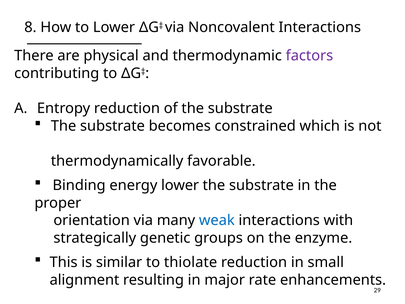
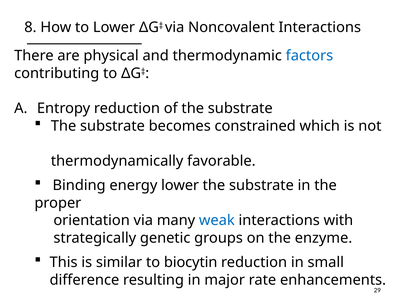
factors colour: purple -> blue (309, 56)
thiolate: thiolate -> biocytin (191, 262)
alignment: alignment -> difference (84, 280)
